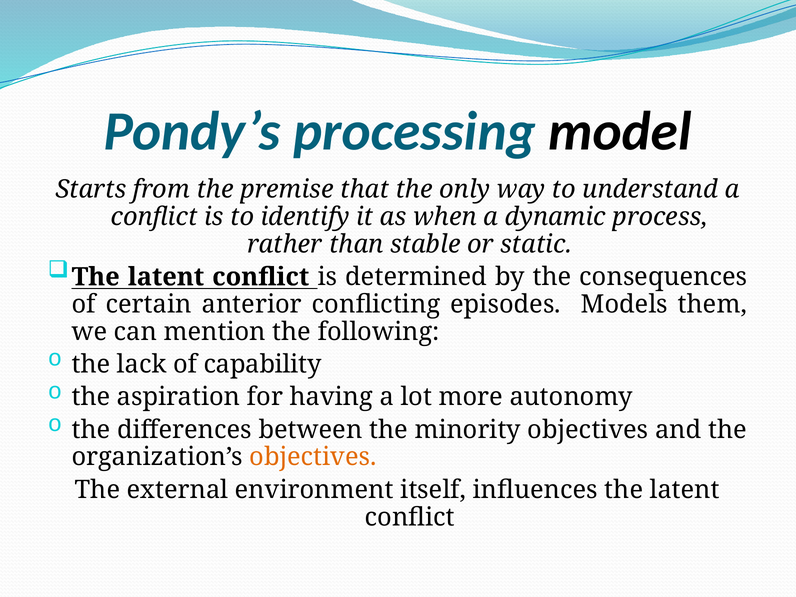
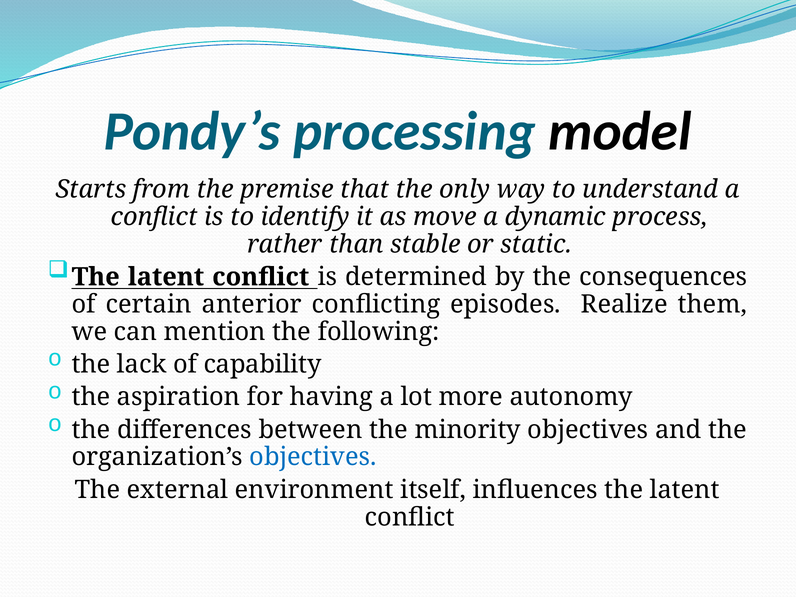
when: when -> move (445, 217)
Models: Models -> Realize (624, 304)
objectives colour: orange -> blue (313, 457)
